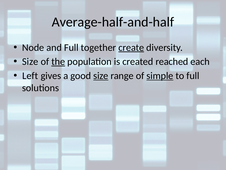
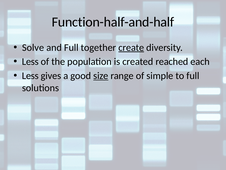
Average-half-and-half: Average-half-and-half -> Function-half-and-half (113, 22)
Node: Node -> Solve (33, 47)
Size: Size -> Less (30, 61)
the underline: present -> none (58, 61)
Left: Left -> Less (30, 76)
simple underline: present -> none (160, 76)
